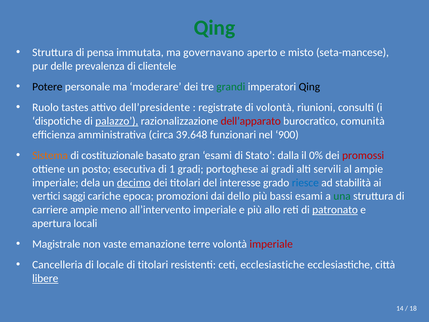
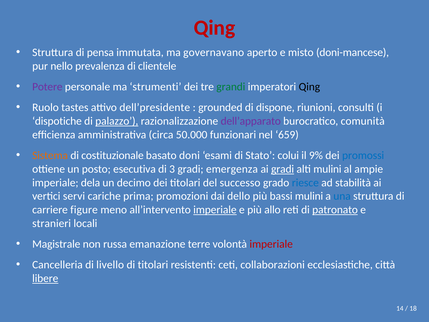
Qing colour: green -> red (214, 28)
seta-mancese: seta-mancese -> doni-mancese (353, 52)
delle: delle -> nello (62, 66)
Potere colour: black -> purple (47, 87)
moderare: moderare -> strumenti (155, 87)
registrate: registrate -> grounded (220, 107)
di volontà: volontà -> dispone (275, 107)
dell’apparato colour: red -> purple (251, 121)
39.648: 39.648 -> 50.000 (192, 135)
900: 900 -> 659 (287, 135)
gran: gran -> doni (189, 155)
dalla: dalla -> colui (288, 155)
0%: 0% -> 9% (316, 155)
promossi colour: red -> blue (363, 155)
1: 1 -> 3 (172, 169)
portoghese: portoghese -> emergenza (232, 169)
gradi underline: none -> present (283, 169)
alti servili: servili -> mulini (327, 169)
decimo underline: present -> none (134, 182)
interesse: interesse -> successo (240, 182)
saggi: saggi -> servi (74, 196)
epoca: epoca -> prima (138, 196)
bassi esami: esami -> mulini (309, 196)
una colour: green -> blue (342, 196)
carriere ampie: ampie -> figure (84, 210)
imperiale underline: none -> present (215, 210)
apertura: apertura -> stranieri (52, 223)
vaste: vaste -> russa (115, 244)
locale: locale -> livello (110, 265)
ceti ecclesiastiche: ecclesiastiche -> collaborazioni (273, 265)
